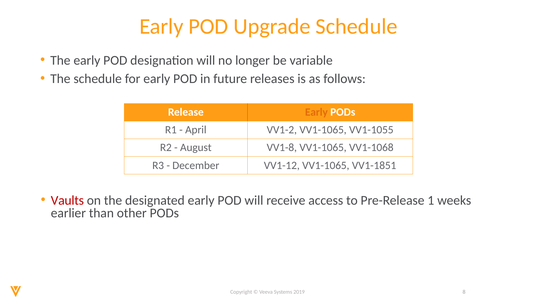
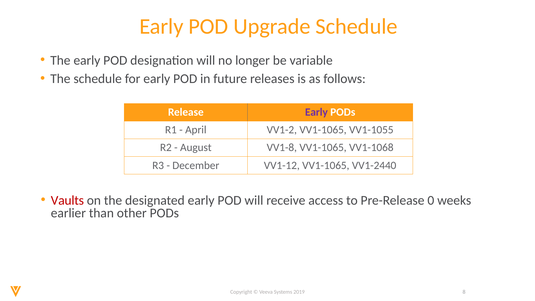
Early colour: orange -> purple (316, 112)
VV1-1851: VV1-1851 -> VV1-2440 (374, 165)
1: 1 -> 0 (431, 200)
